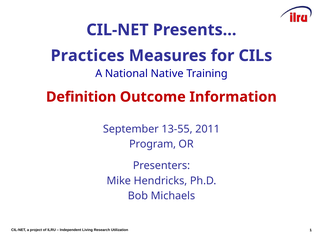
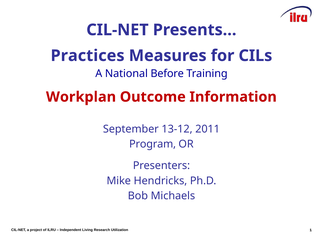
Native: Native -> Before (167, 73)
Definition: Definition -> Workplan (81, 97)
13-55: 13-55 -> 13-12 (177, 129)
